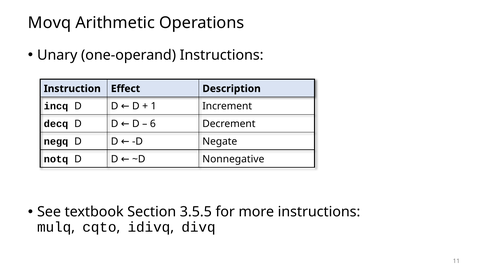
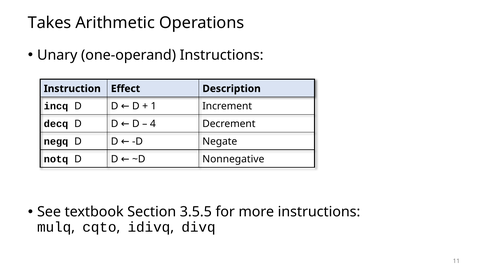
Movq: Movq -> Takes (50, 23)
6: 6 -> 4 (153, 124)
